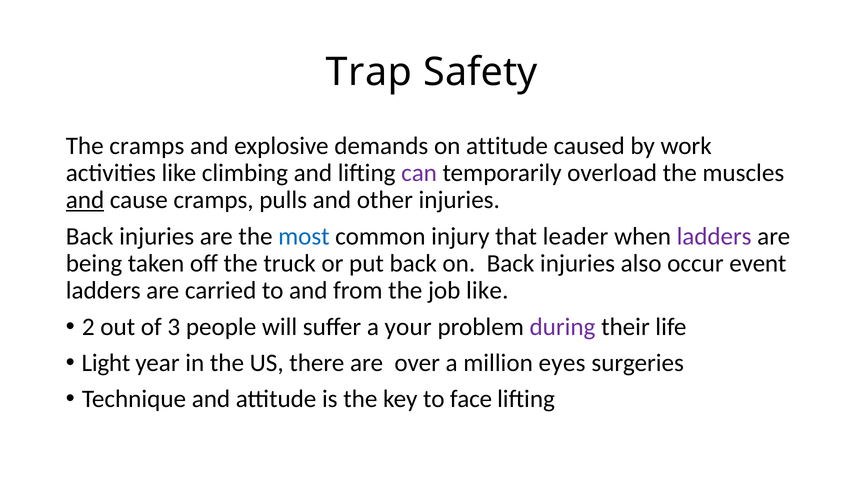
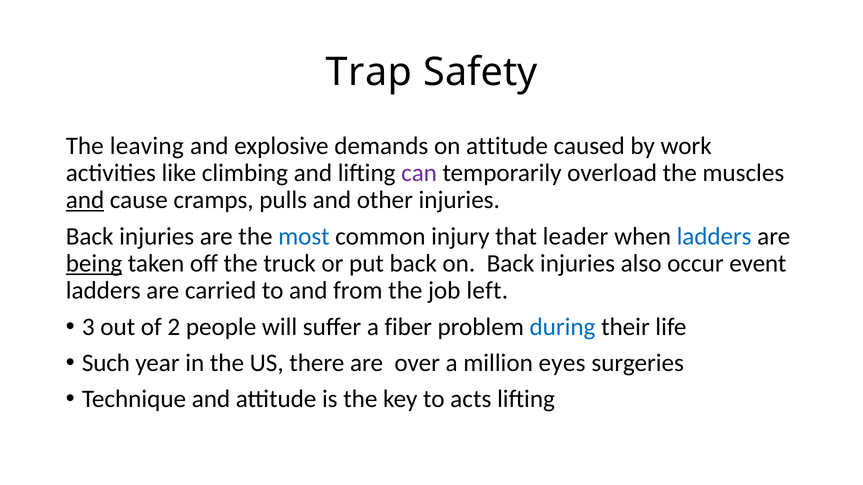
The cramps: cramps -> leaving (147, 146)
ladders colour: purple -> blue (714, 236)
being underline: none -> present (94, 264)
job like: like -> left (487, 291)
2: 2 -> 3 (88, 327)
3: 3 -> 2 (174, 327)
your: your -> fiber (408, 327)
during colour: purple -> blue (562, 327)
Light: Light -> Such (106, 363)
face: face -> acts (471, 399)
